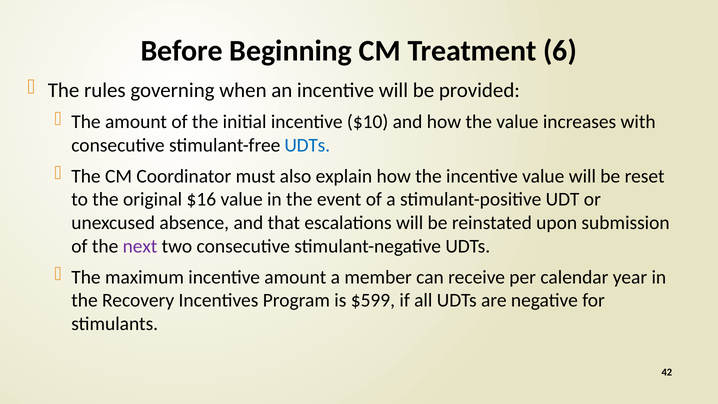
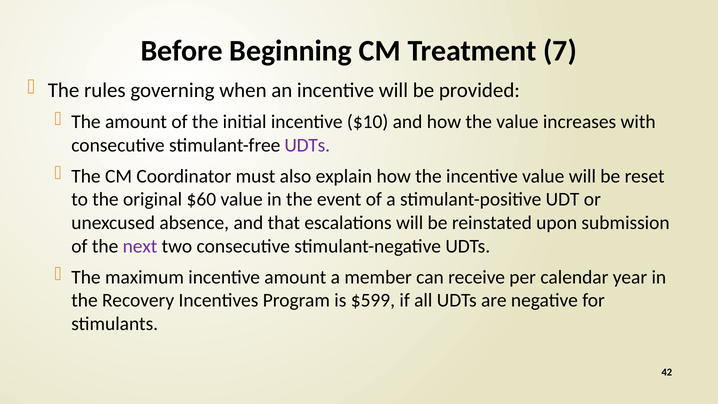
6: 6 -> 7 (560, 51)
UDTs colour: blue -> purple (307, 145)
$16: $16 -> $60 (201, 199)
